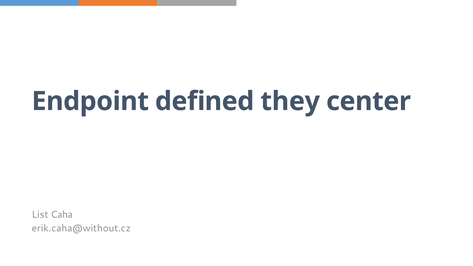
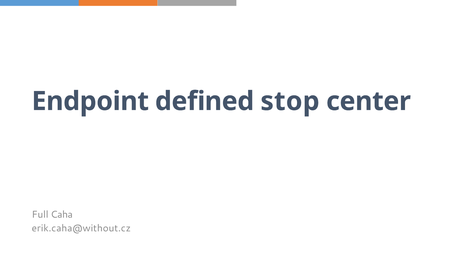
they: they -> stop (290, 101)
List: List -> Full (40, 215)
